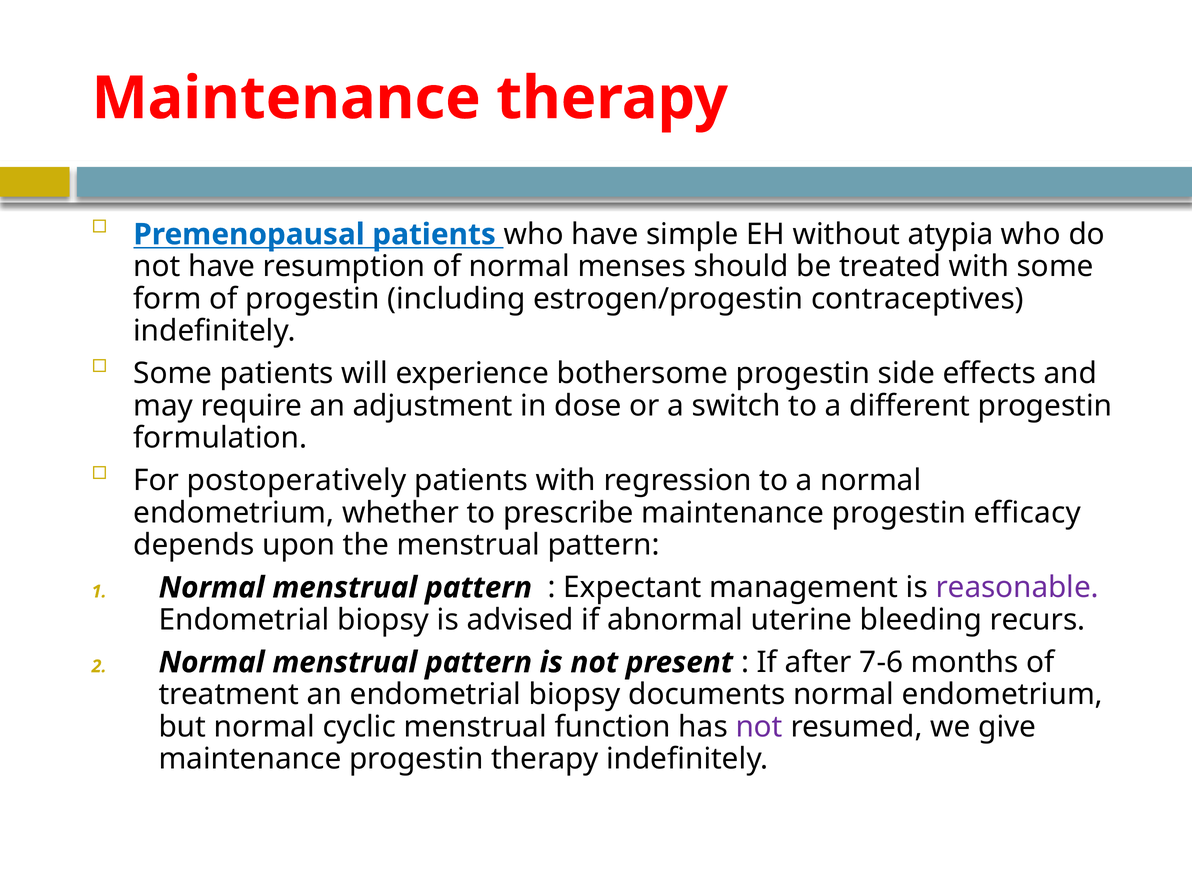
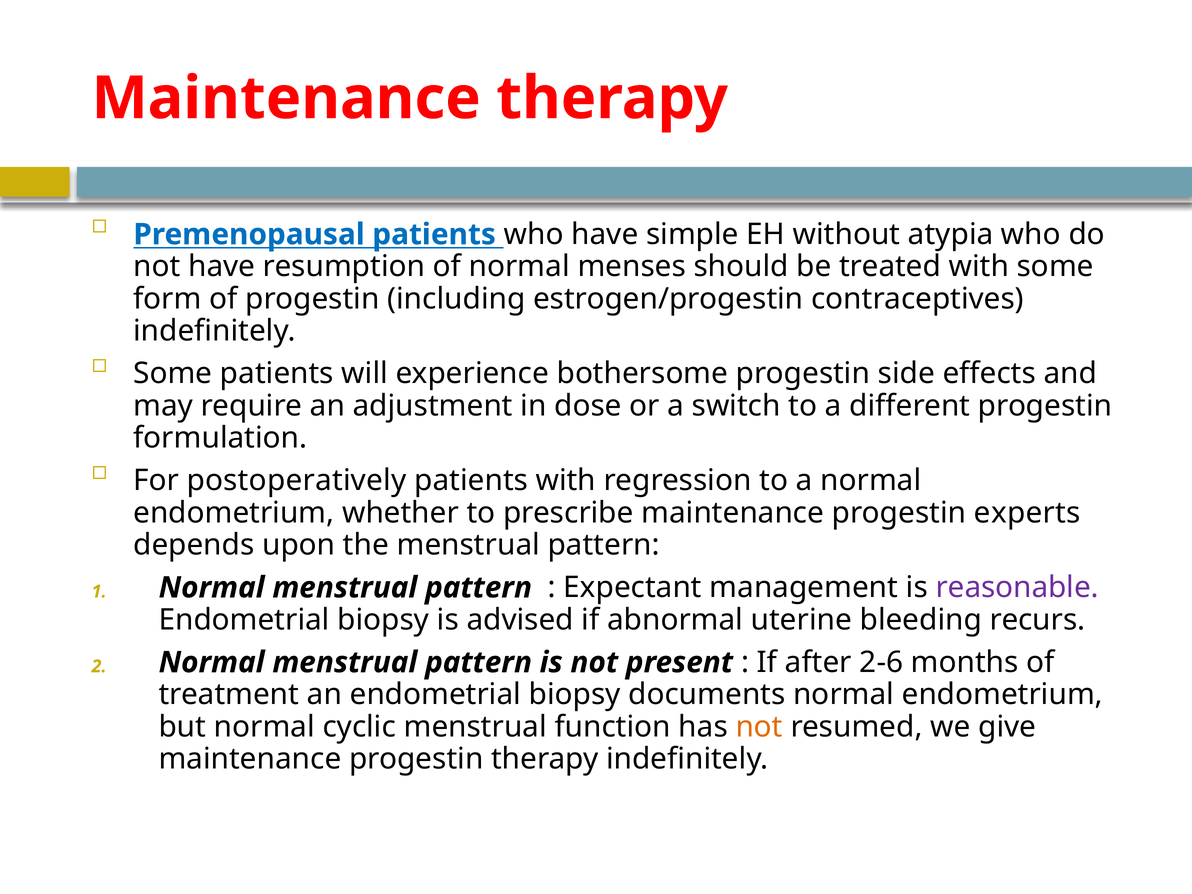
efficacy: efficacy -> experts (1027, 513)
7-6: 7-6 -> 2-6 (881, 662)
not colour: purple -> orange (759, 727)
